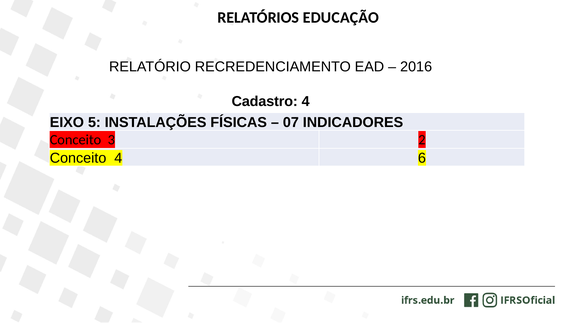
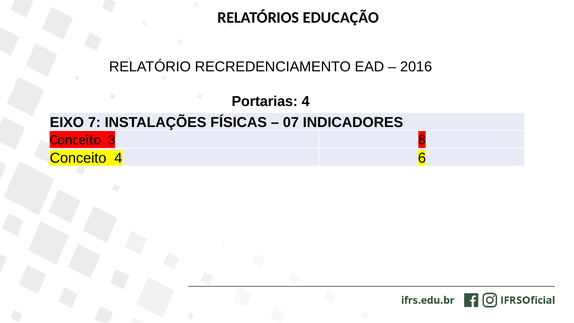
Cadastro: Cadastro -> Portarias (265, 101)
5: 5 -> 7 (94, 123)
2: 2 -> 8 (422, 140)
